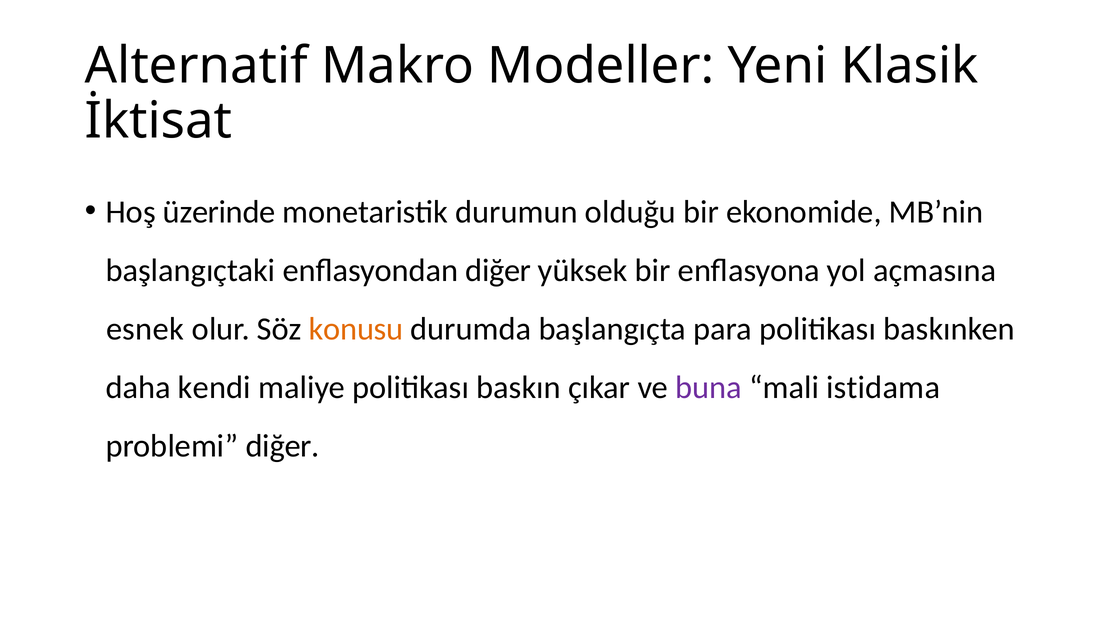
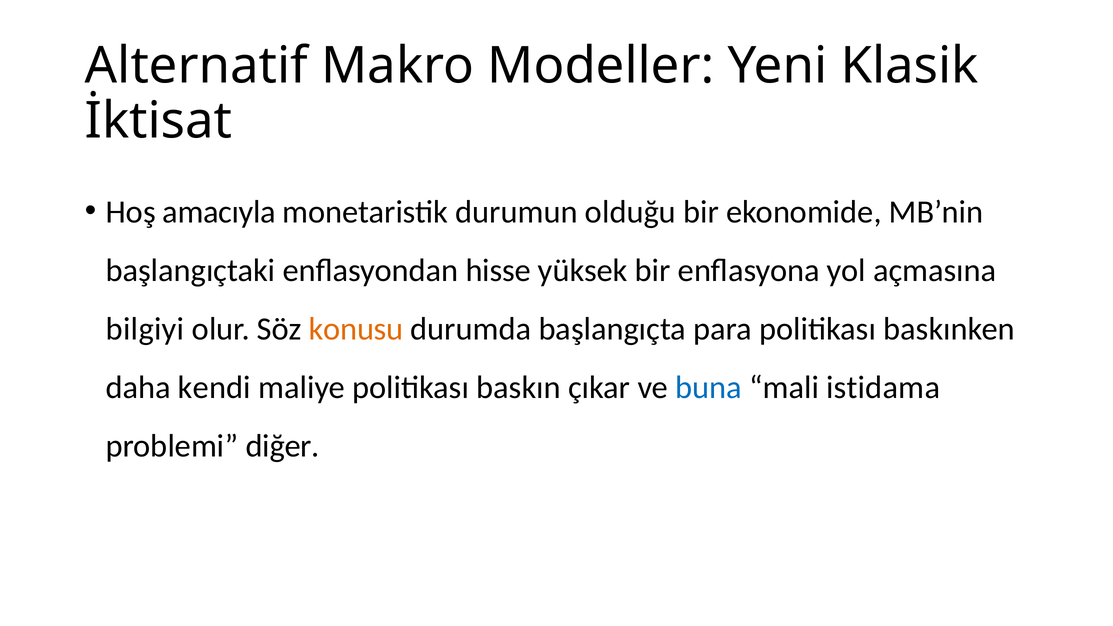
üzerinde: üzerinde -> amacıyla (219, 212)
enflasyondan diğer: diğer -> hisse (498, 271)
esnek: esnek -> bilgiyi (145, 329)
buna colour: purple -> blue (709, 387)
